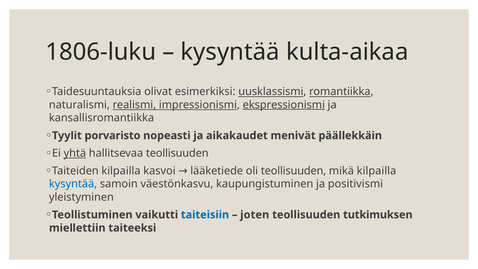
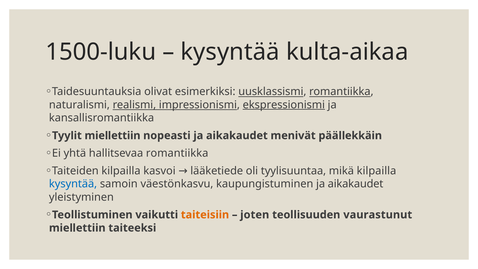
1806-luku: 1806-luku -> 1500-luku (101, 52)
Tyylit porvaristo: porvaristo -> miellettiin (113, 135)
yhtä underline: present -> none (75, 153)
hallitsevaa teollisuuden: teollisuuden -> romantiikka (177, 153)
oli teollisuuden: teollisuuden -> tyylisuuntaa (294, 171)
kaupungistuminen ja positivismi: positivismi -> aikakaudet (356, 184)
taiteisiin colour: blue -> orange (205, 215)
tutkimuksen: tutkimuksen -> vaurastunut (378, 215)
